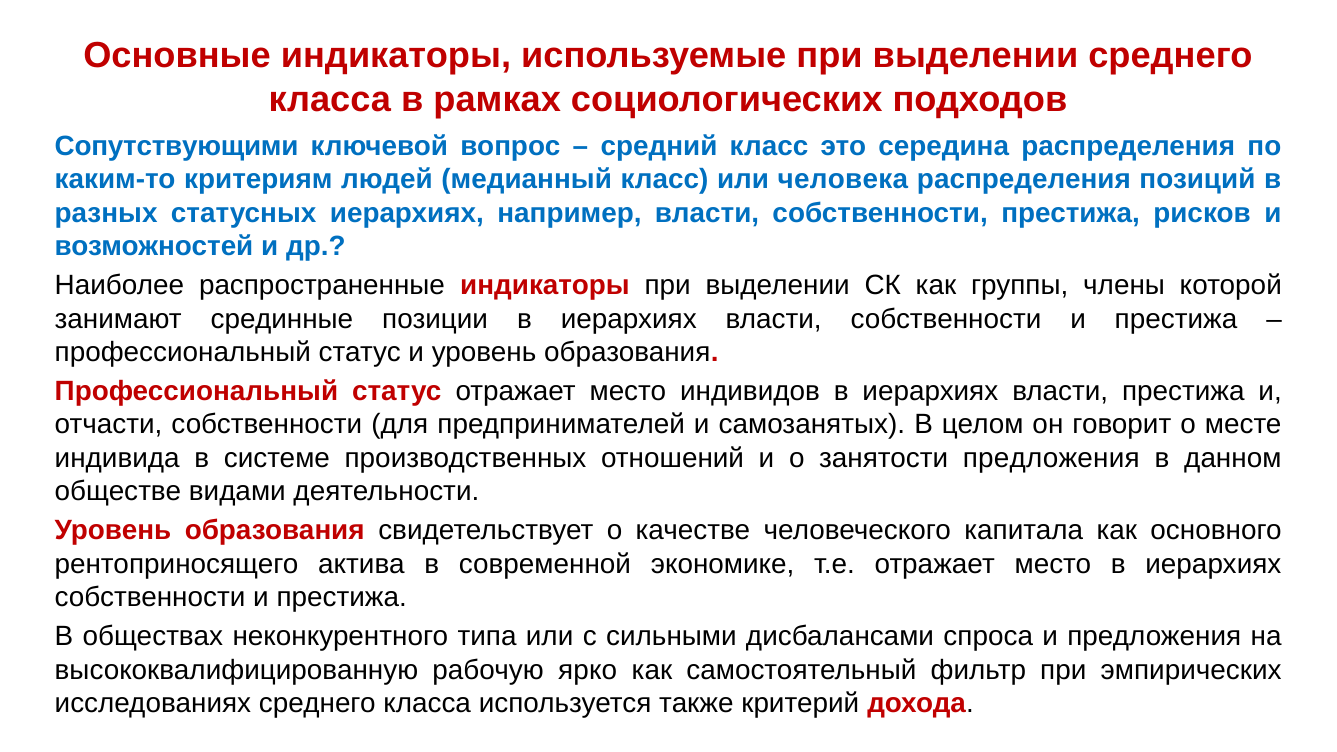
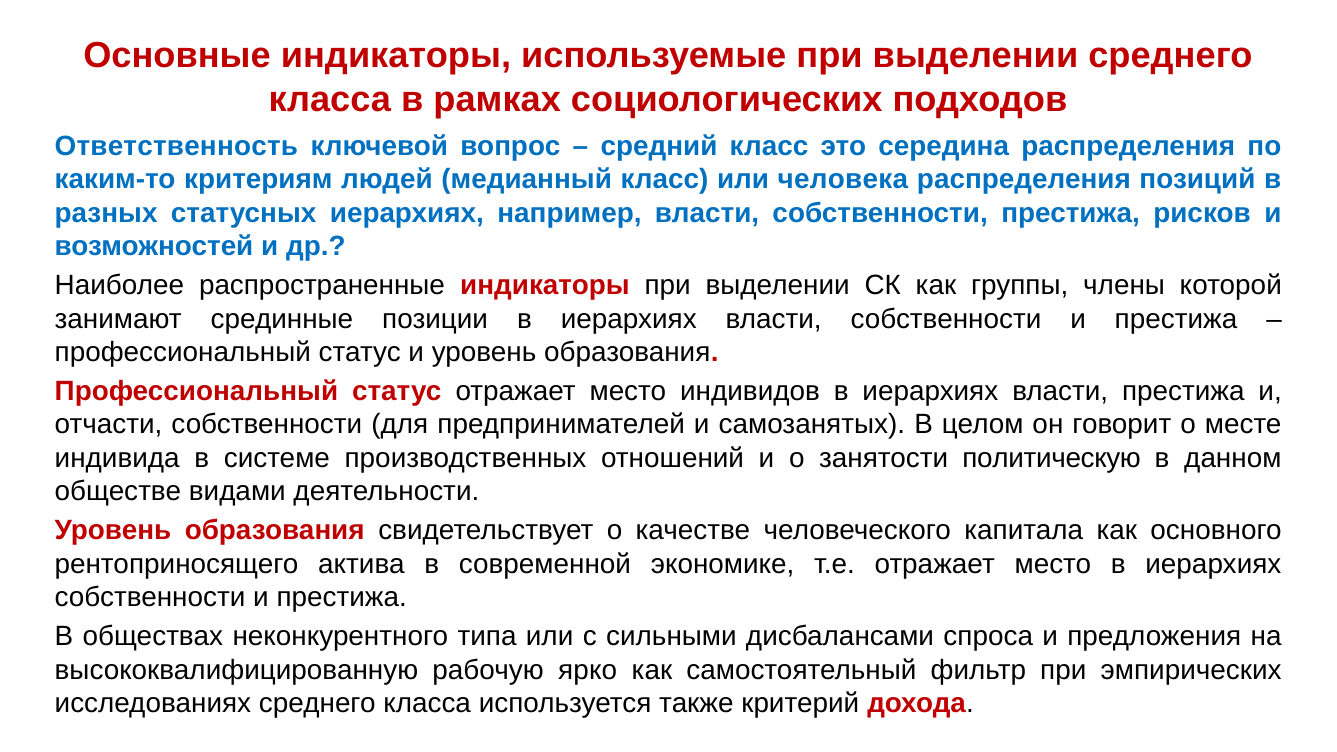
Сопутствующими: Сопутствующими -> Ответственность (176, 146)
занятости предложения: предложения -> политическую (1052, 458)
